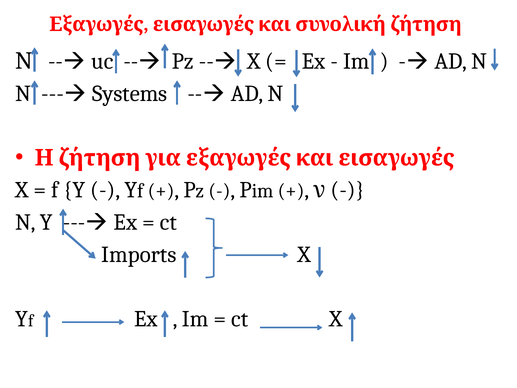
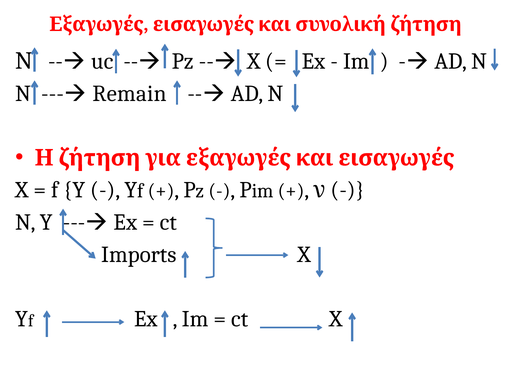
Systems: Systems -> Remain (130, 93)
